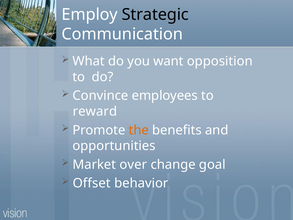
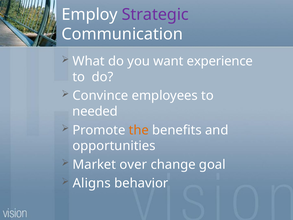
Strategic colour: black -> purple (155, 14)
opposition: opposition -> experience (220, 61)
reward: reward -> needed (95, 111)
Offset: Offset -> Aligns (92, 183)
